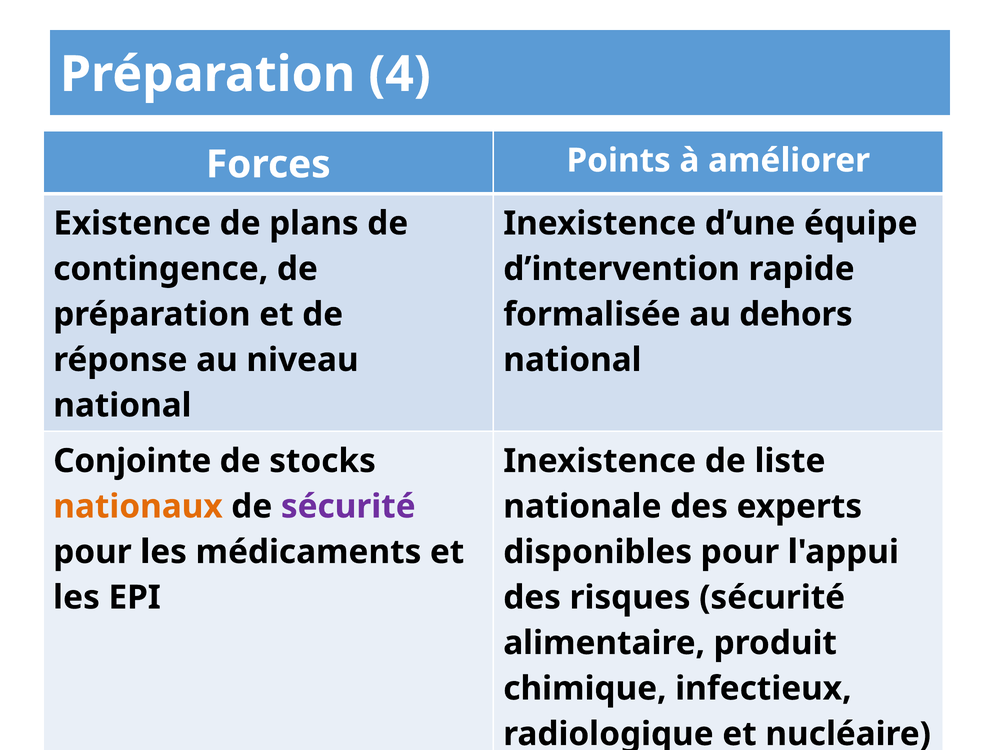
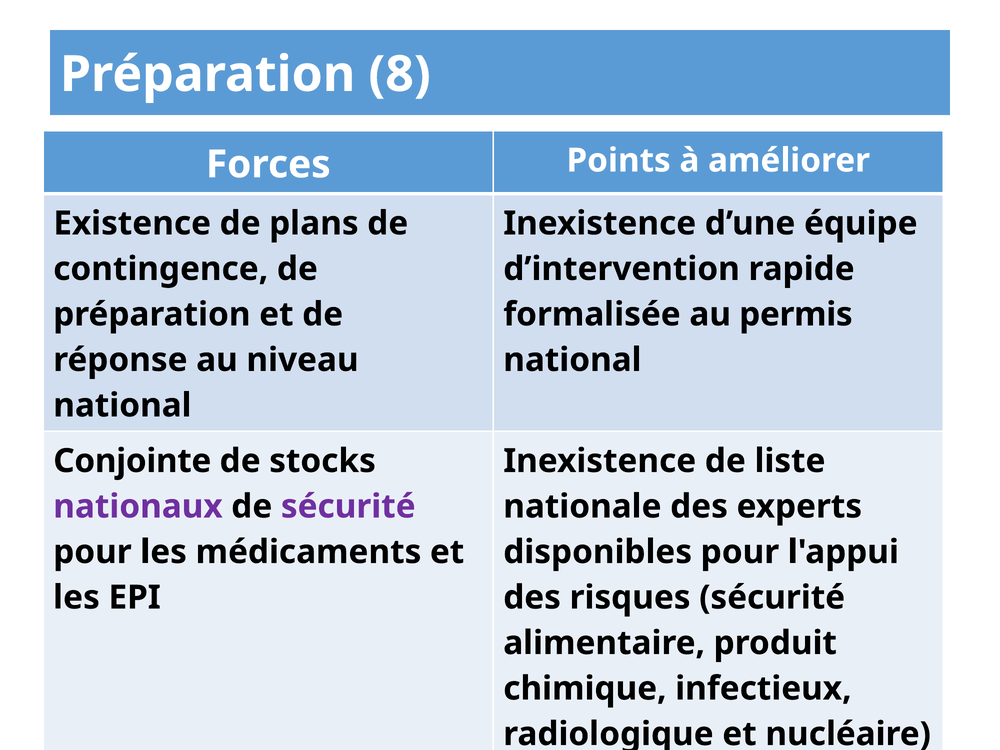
4: 4 -> 8 (400, 74)
dehors: dehors -> permis (796, 314)
nationaux colour: orange -> purple (138, 507)
